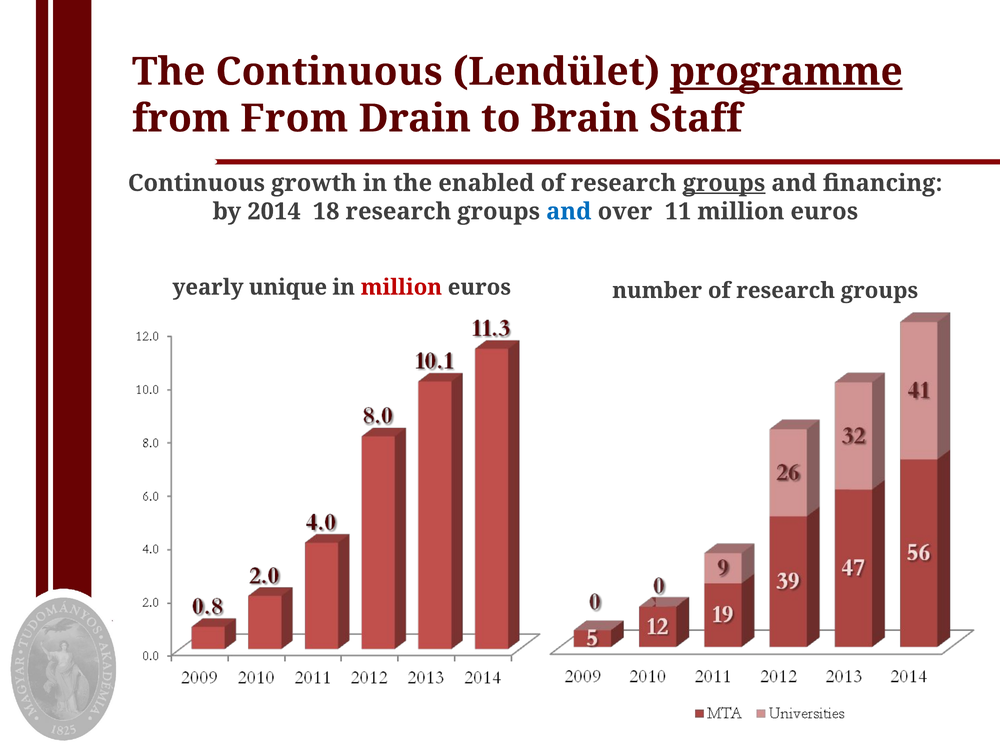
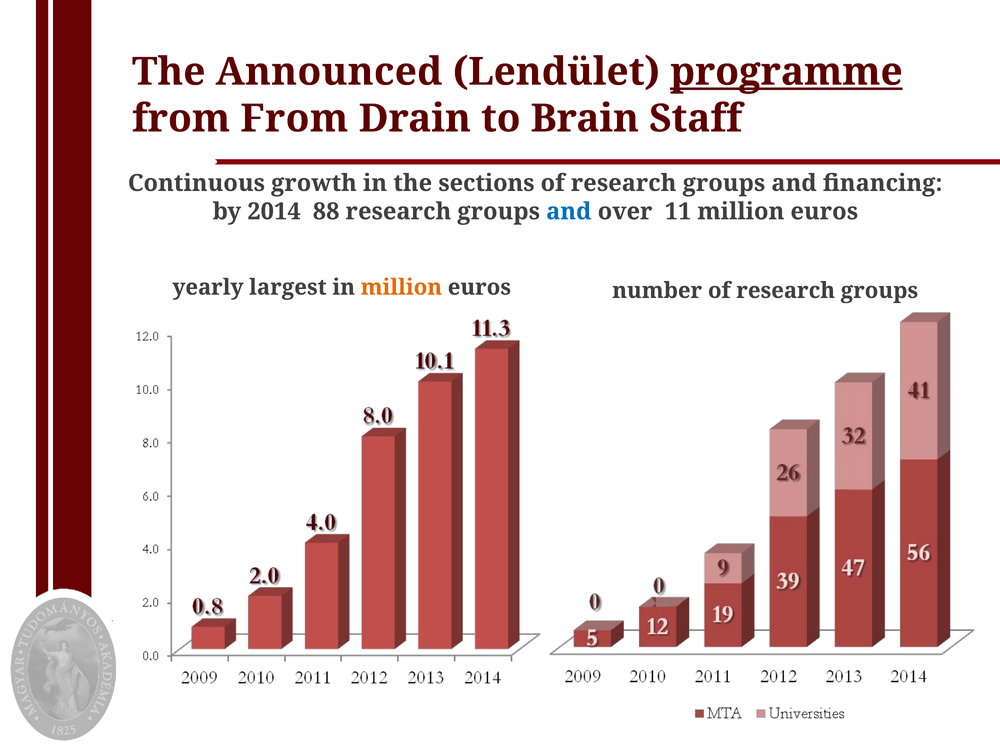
The Continuous: Continuous -> Announced (329, 72)
enabled: enabled -> sections (486, 183)
groups underline: present -> none (724, 183)
18: 18 -> 88 (326, 211)
unique: unique -> largest (288, 287)
million colour: red -> orange (401, 287)
